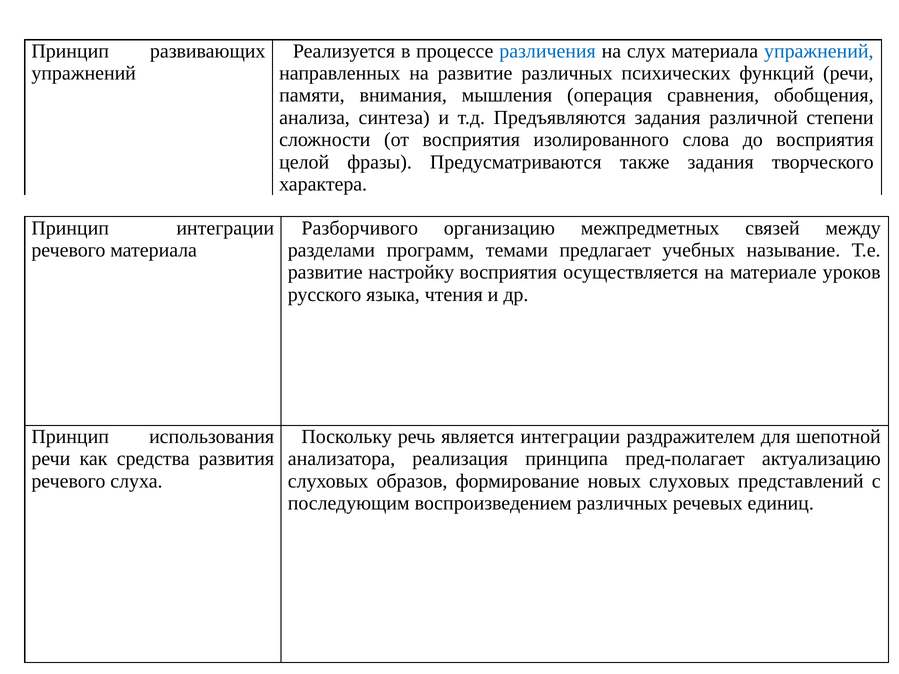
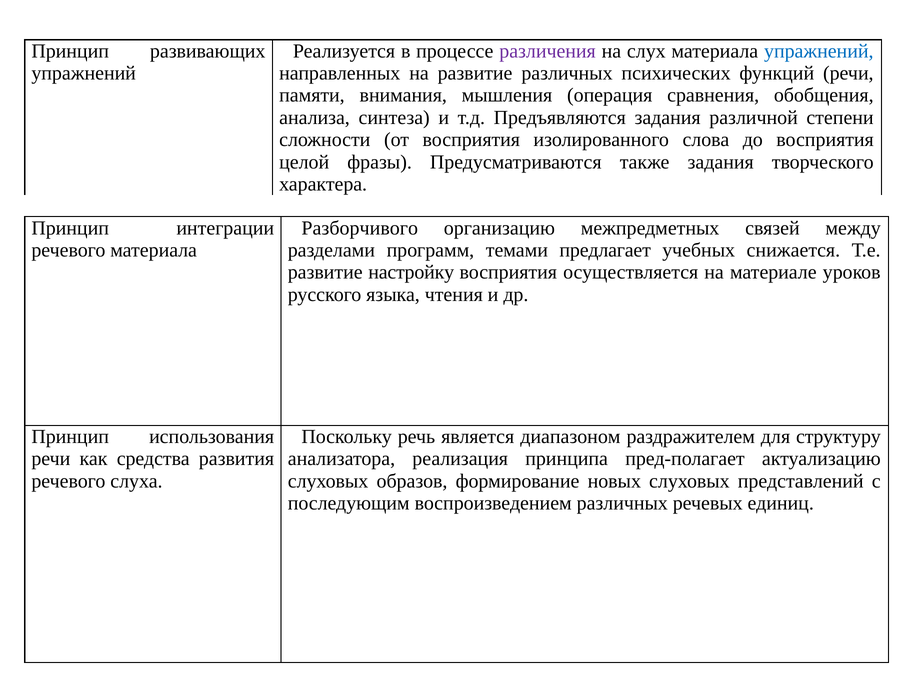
различения colour: blue -> purple (548, 51)
называние: называние -> снижается (793, 250)
является интеграции: интеграции -> диапазоном (570, 437)
шепотной: шепотной -> структуру (838, 437)
